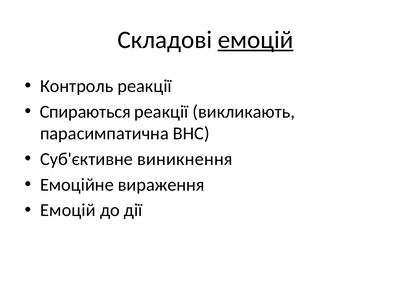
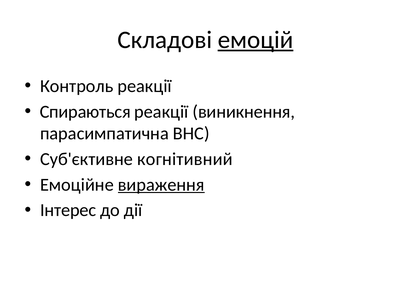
викликають: викликають -> виникнення (244, 112)
виникнення: виникнення -> когнітивний (185, 159)
вираження underline: none -> present (161, 185)
Емоцій: Емоцій -> Інтерес (68, 210)
